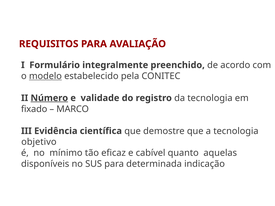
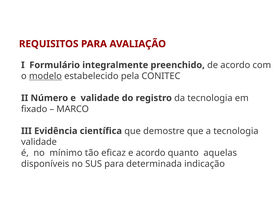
Número underline: present -> none (49, 98)
objetivo: objetivo -> validade (39, 142)
e cabível: cabível -> acordo (151, 153)
